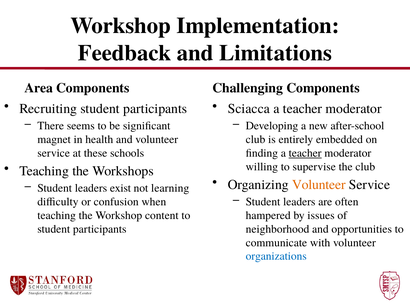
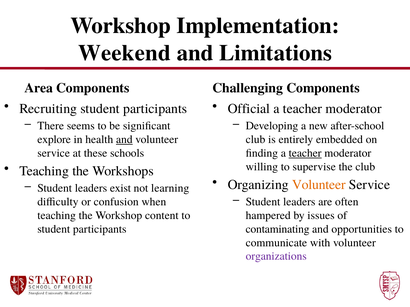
Feedback: Feedback -> Weekend (124, 53)
Sciacca: Sciacca -> Official (249, 109)
magnet: magnet -> explore (54, 140)
and underline: none -> present (124, 140)
neighborhood: neighborhood -> contaminating (278, 229)
organizations colour: blue -> purple (276, 257)
